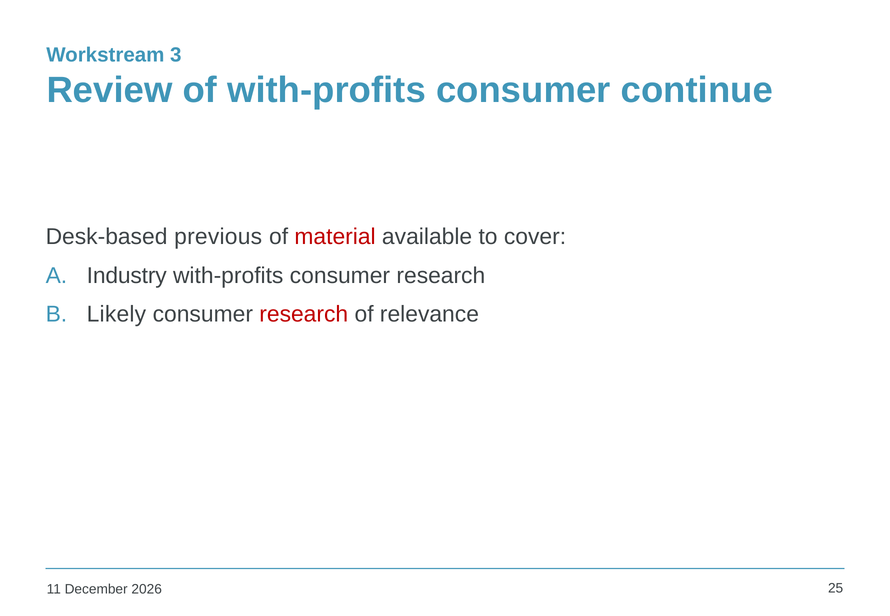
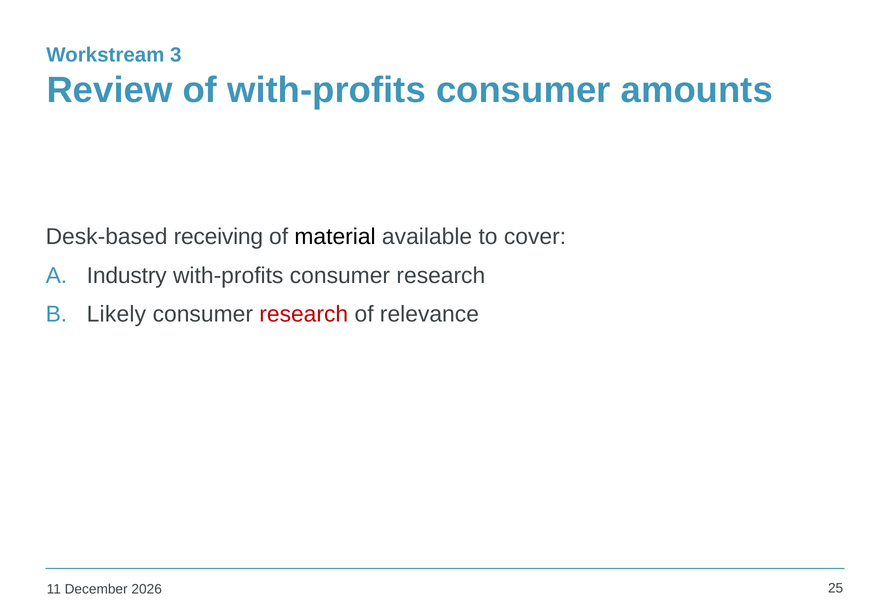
continue: continue -> amounts (697, 90)
previous: previous -> receiving (218, 237)
material colour: red -> black (335, 237)
